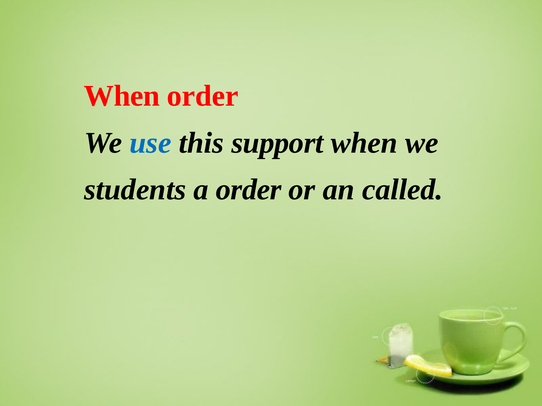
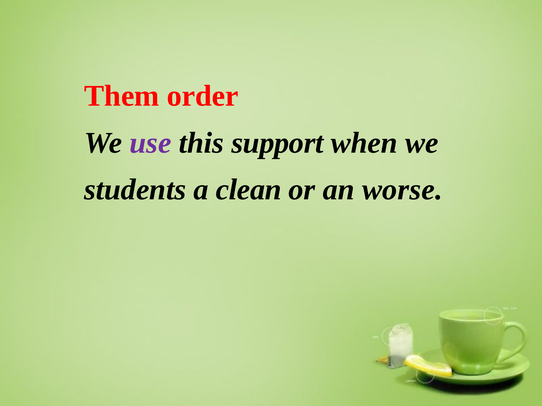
When: When -> Them (122, 96)
use colour: blue -> purple (150, 143)
a order: order -> clean (249, 190)
called: called -> worse (402, 190)
